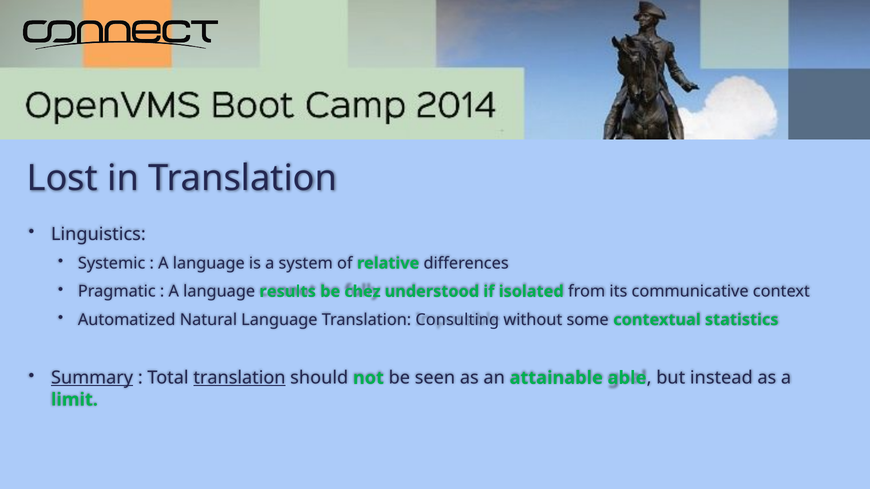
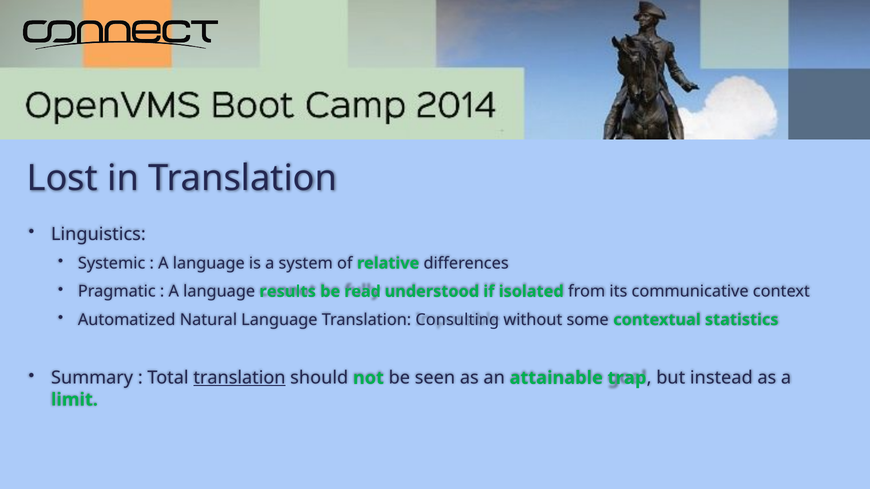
chez: chez -> read (363, 292)
Summary underline: present -> none (92, 378)
able: able -> trap (627, 378)
